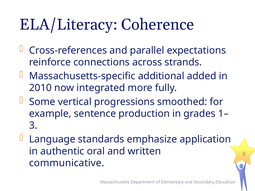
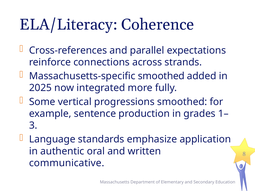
Massachusetts-specific additional: additional -> smoothed (161, 76)
2010: 2010 -> 2025 (40, 88)
